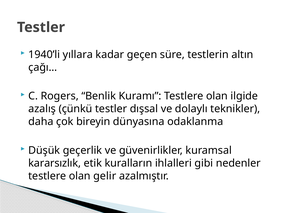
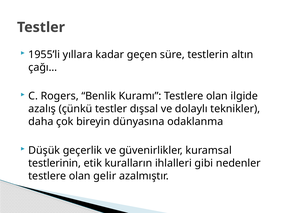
1940’li: 1940’li -> 1955’li (44, 55)
kararsızlık: kararsızlık -> testlerinin (55, 163)
